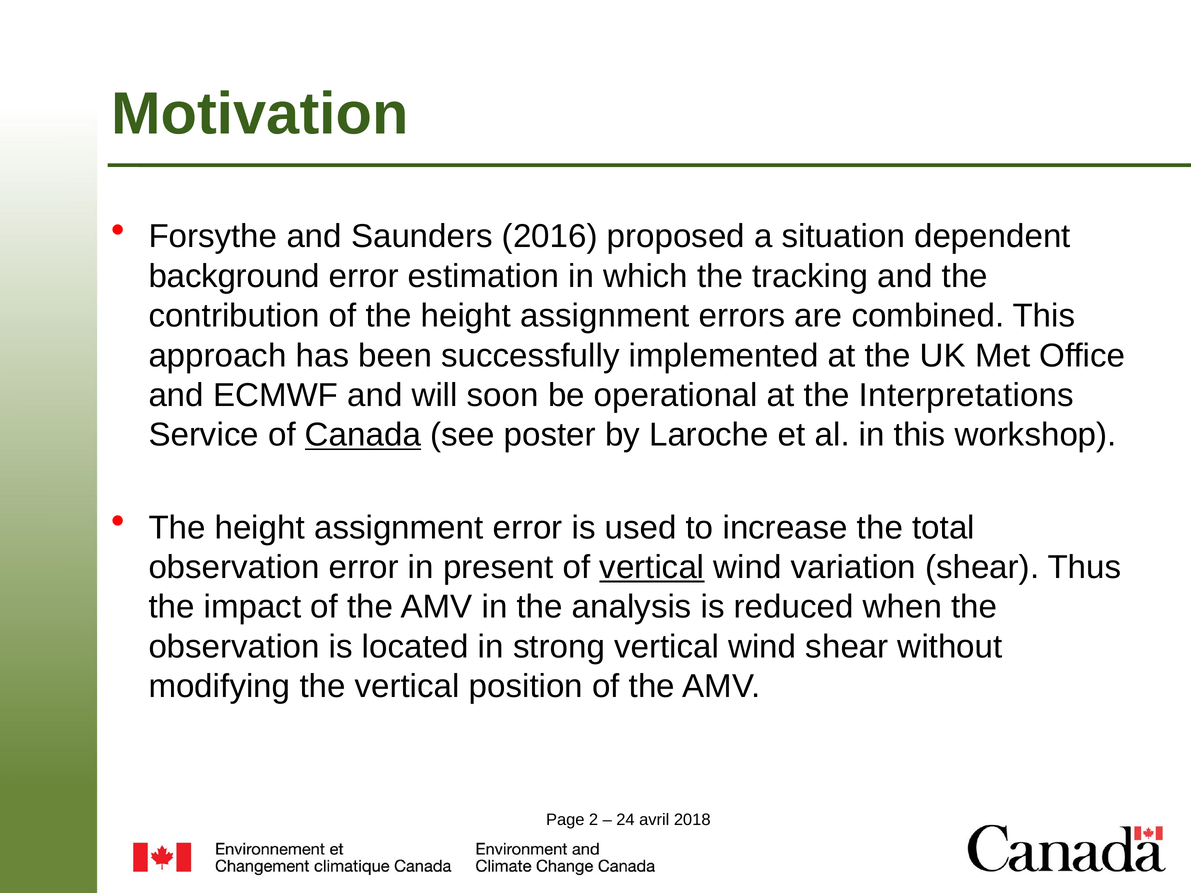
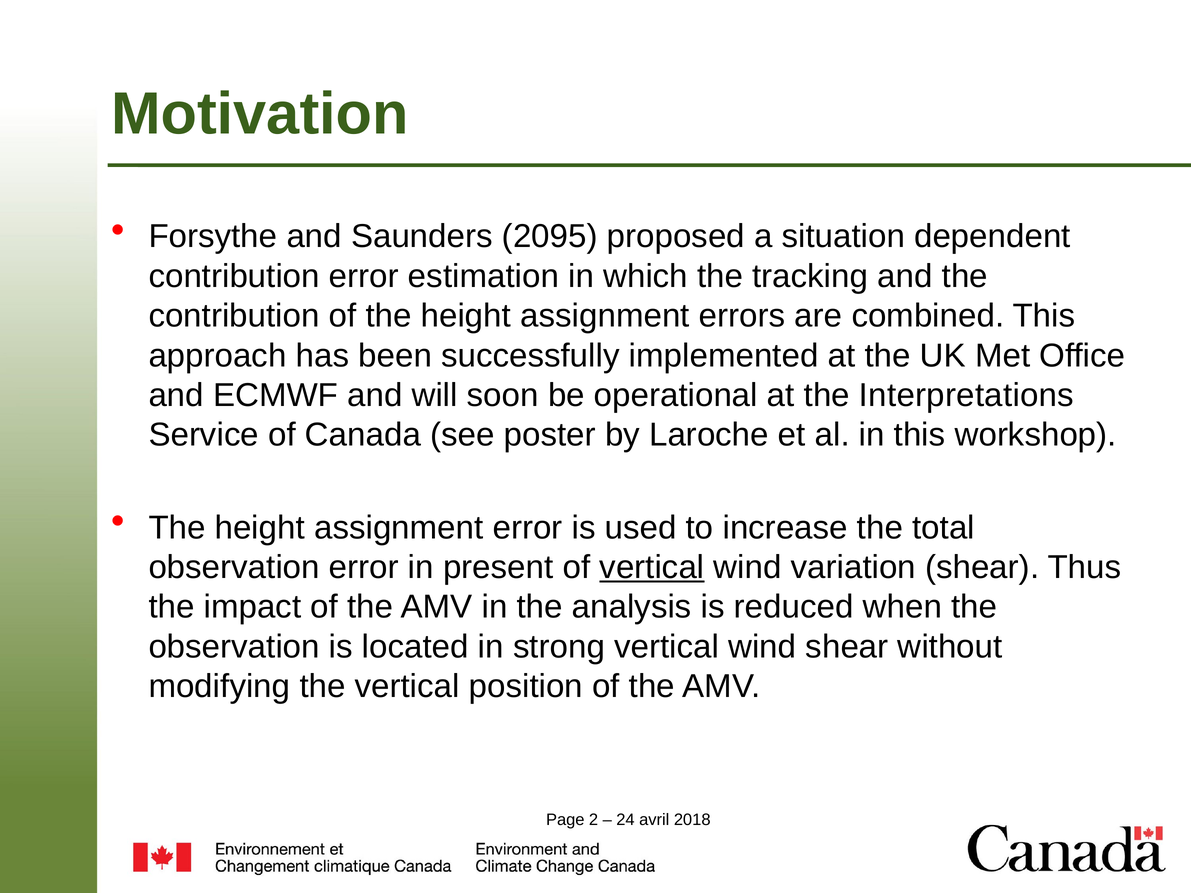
2016: 2016 -> 2095 (550, 237)
background: background -> contribution (234, 276)
Canada underline: present -> none (363, 435)
